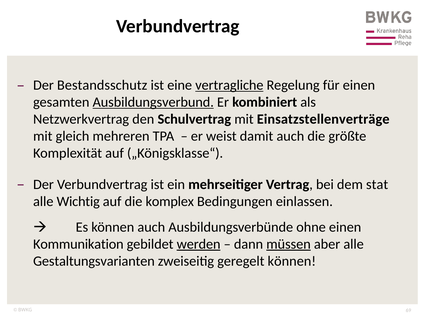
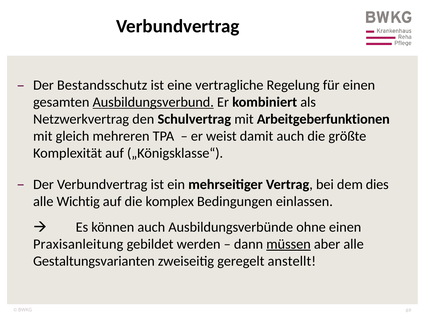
vertragliche underline: present -> none (229, 85)
Einsatzstellenverträge: Einsatzstellenverträge -> Arbeitgeberfunktionen (323, 119)
stat: stat -> dies (377, 185)
Kommunikation: Kommunikation -> Praxisanleitung (78, 244)
werden underline: present -> none (199, 244)
geregelt können: können -> anstellt (292, 261)
